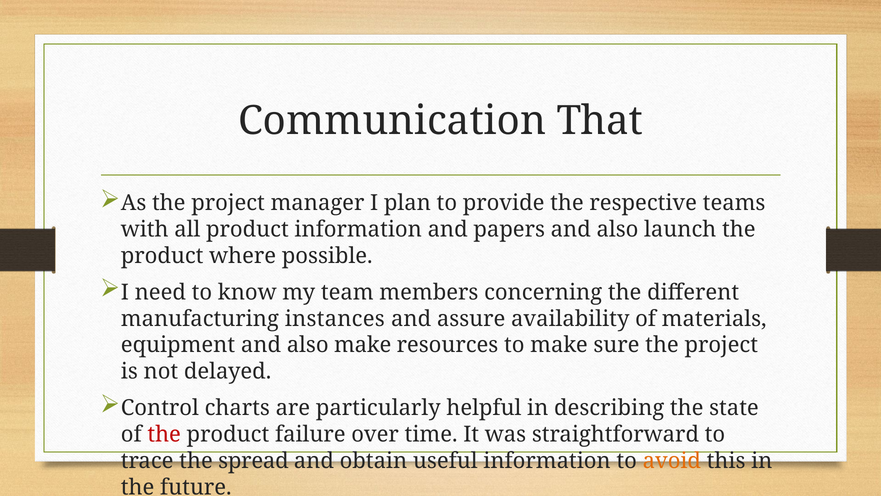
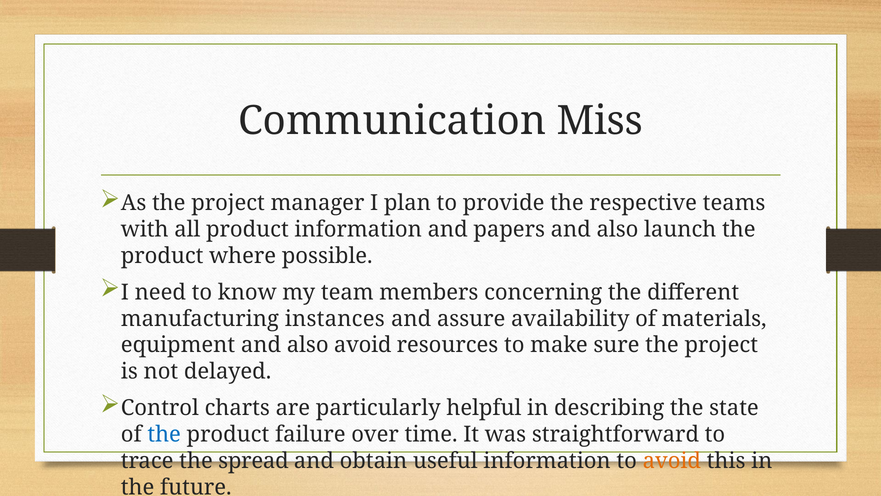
That: That -> Miss (600, 121)
also make: make -> avoid (363, 345)
the colour: red -> blue (164, 434)
